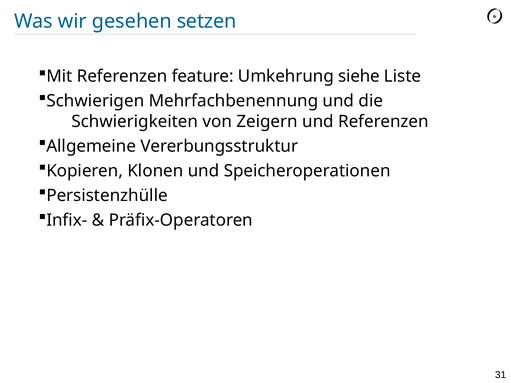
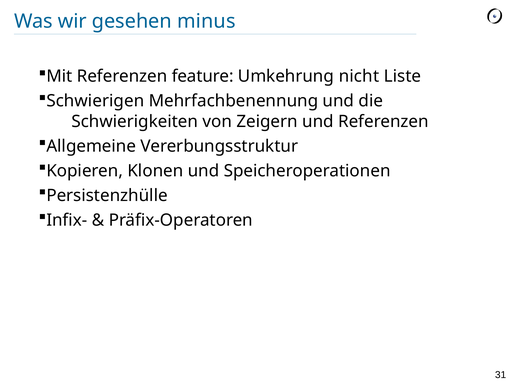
setzen: setzen -> minus (206, 21)
siehe: siehe -> nicht (359, 76)
